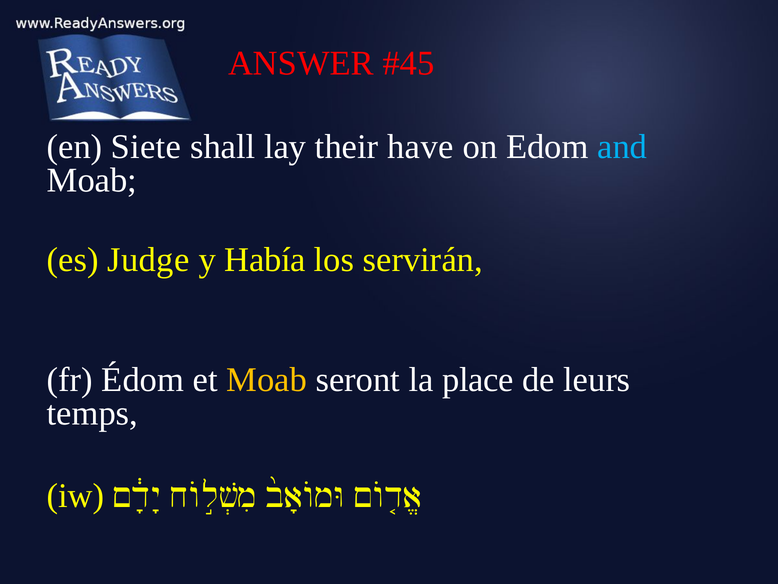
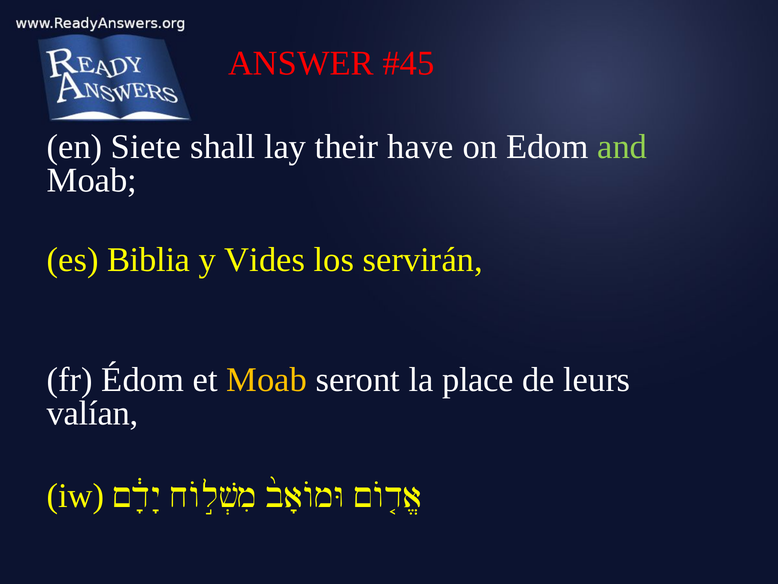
and colour: light blue -> light green (622, 147)
Judge: Judge -> Biblia (149, 260)
Había: Había -> Vides (265, 260)
temps: temps -> valían (93, 413)
